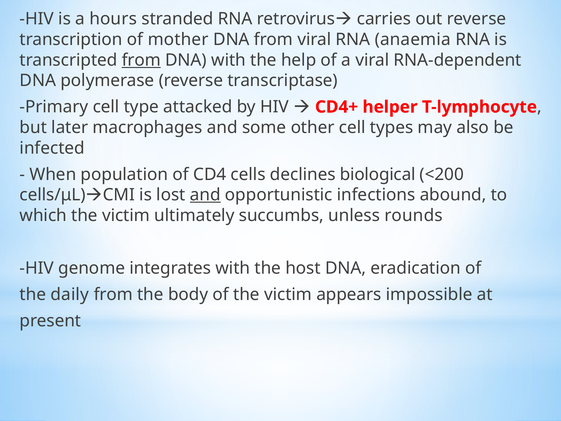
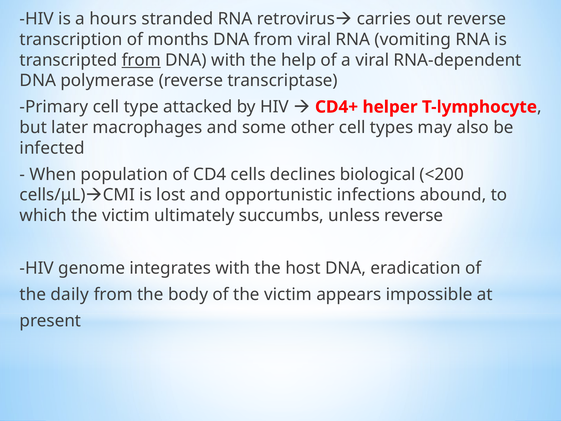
mother: mother -> months (178, 39)
anaemia: anaemia -> vomiting (413, 39)
and underline: present -> none (205, 195)
unless rounds: rounds -> reverse (414, 215)
